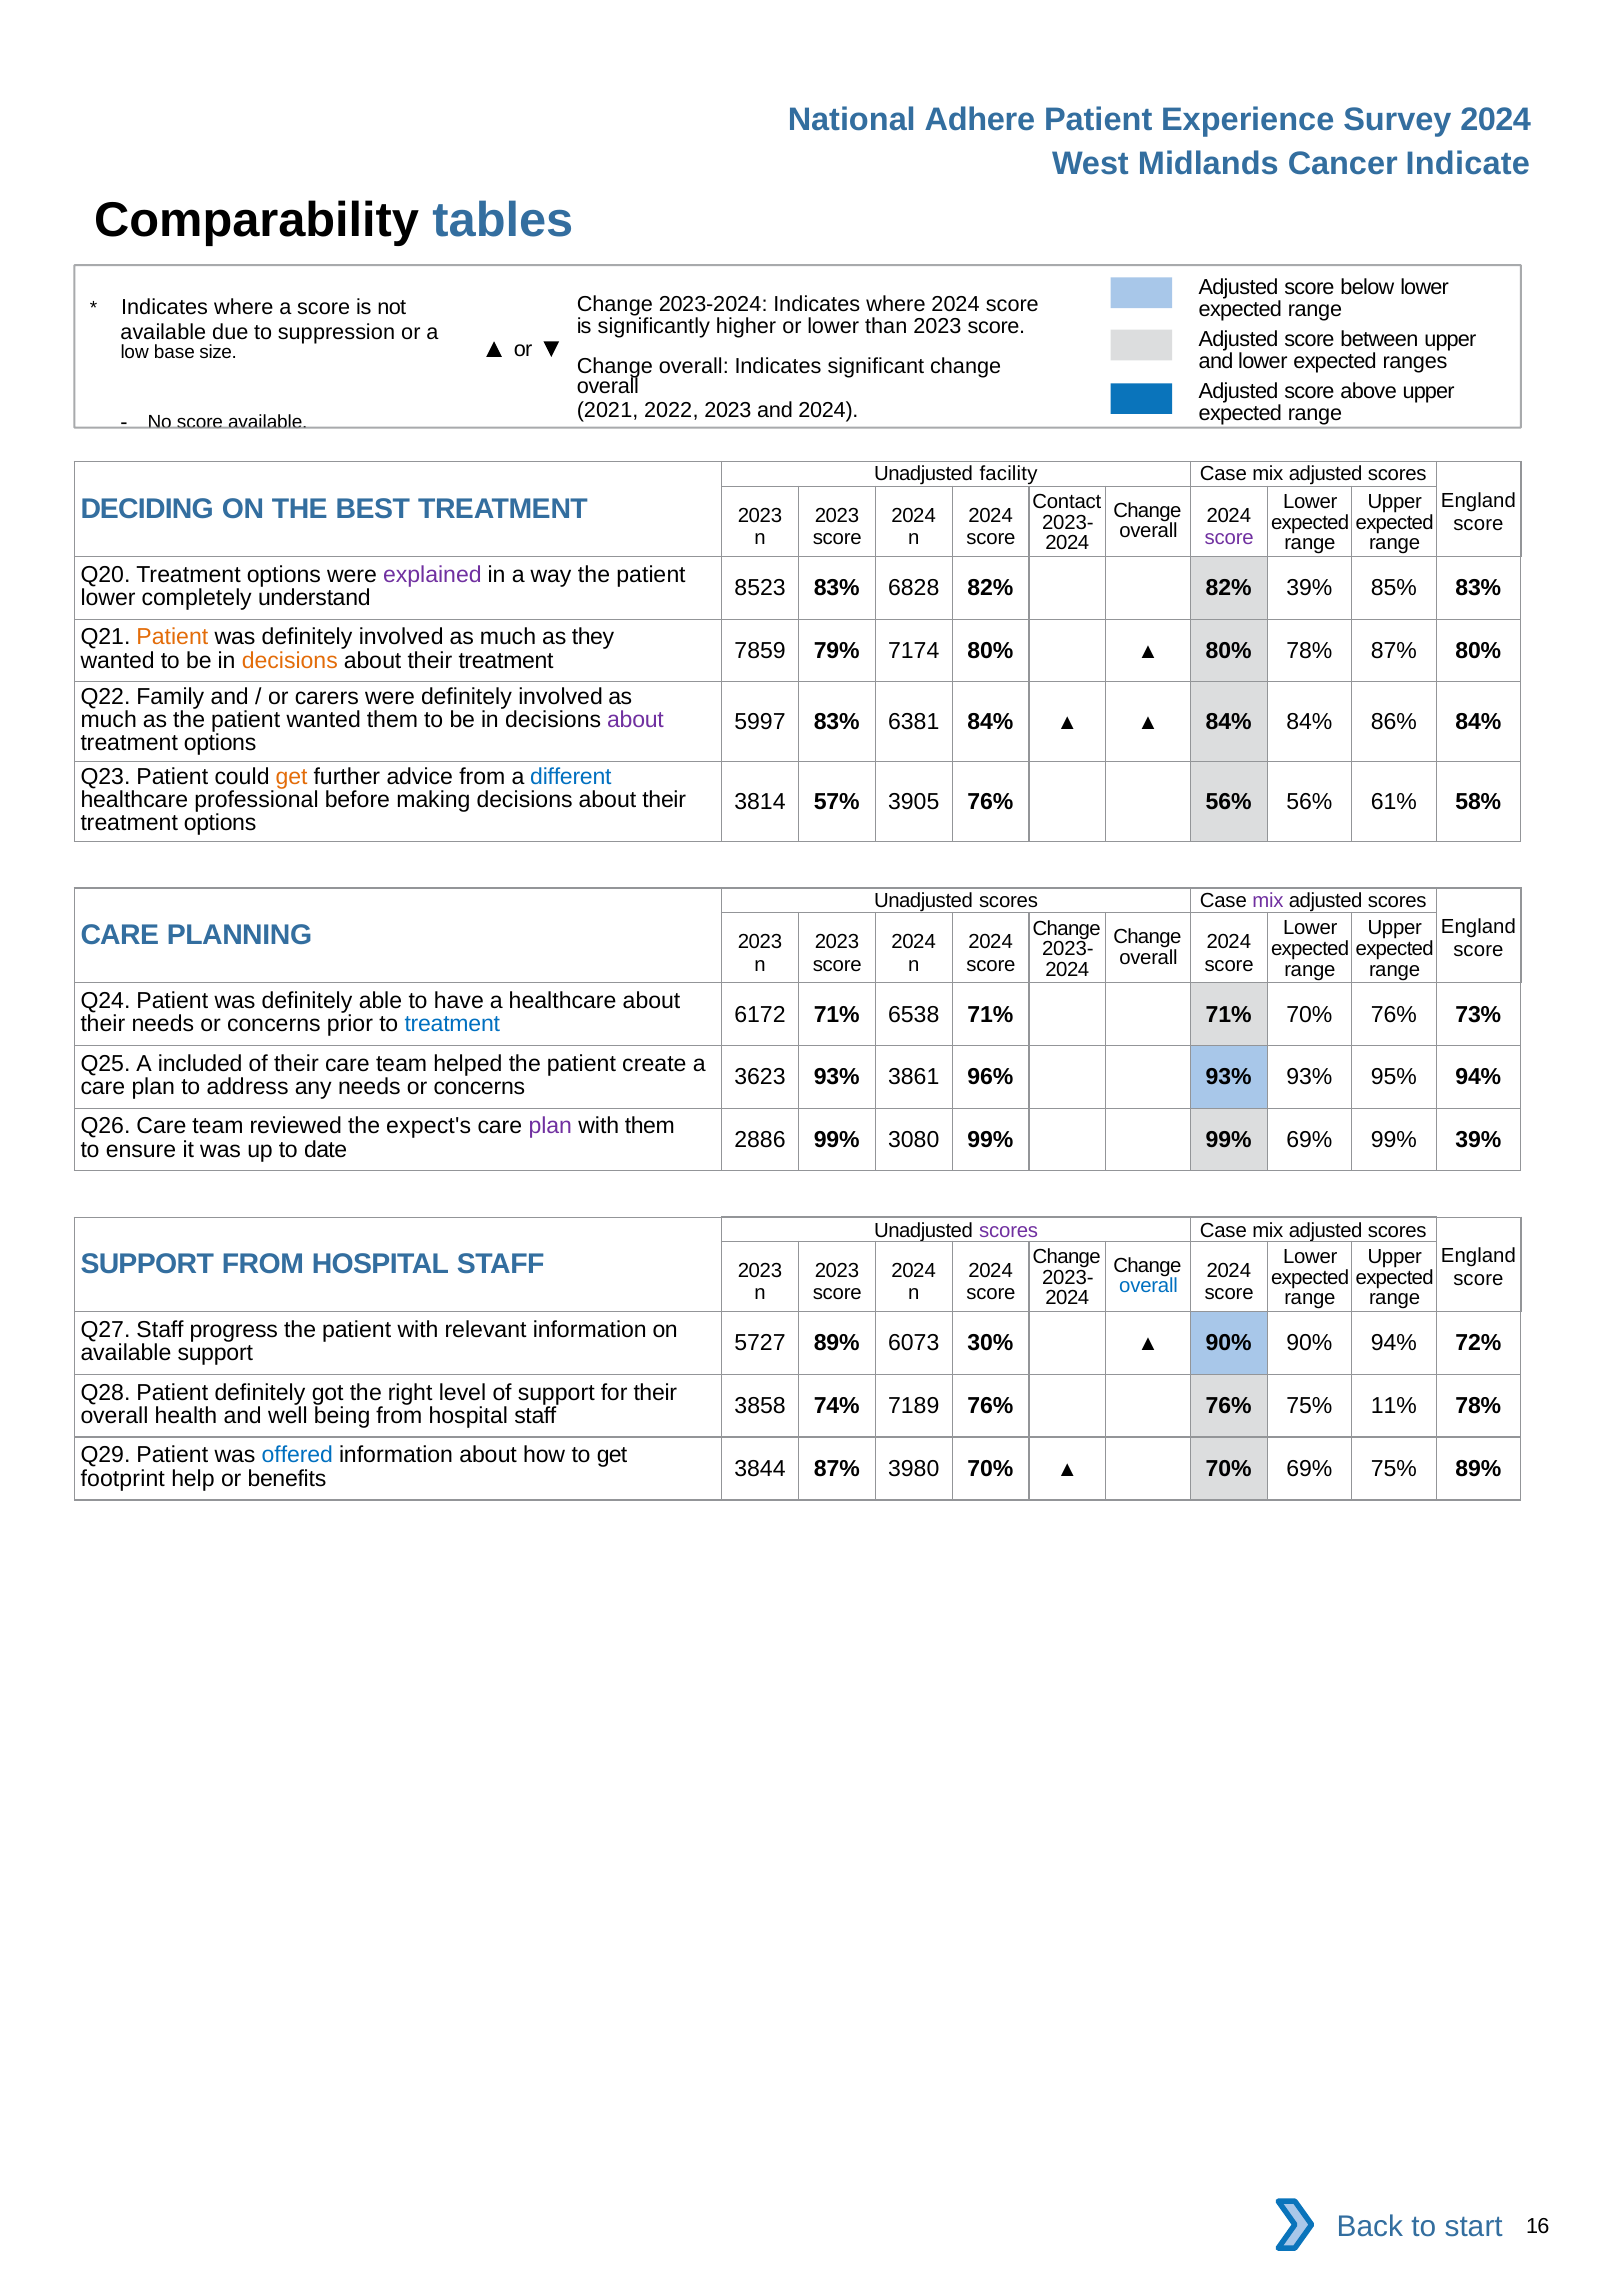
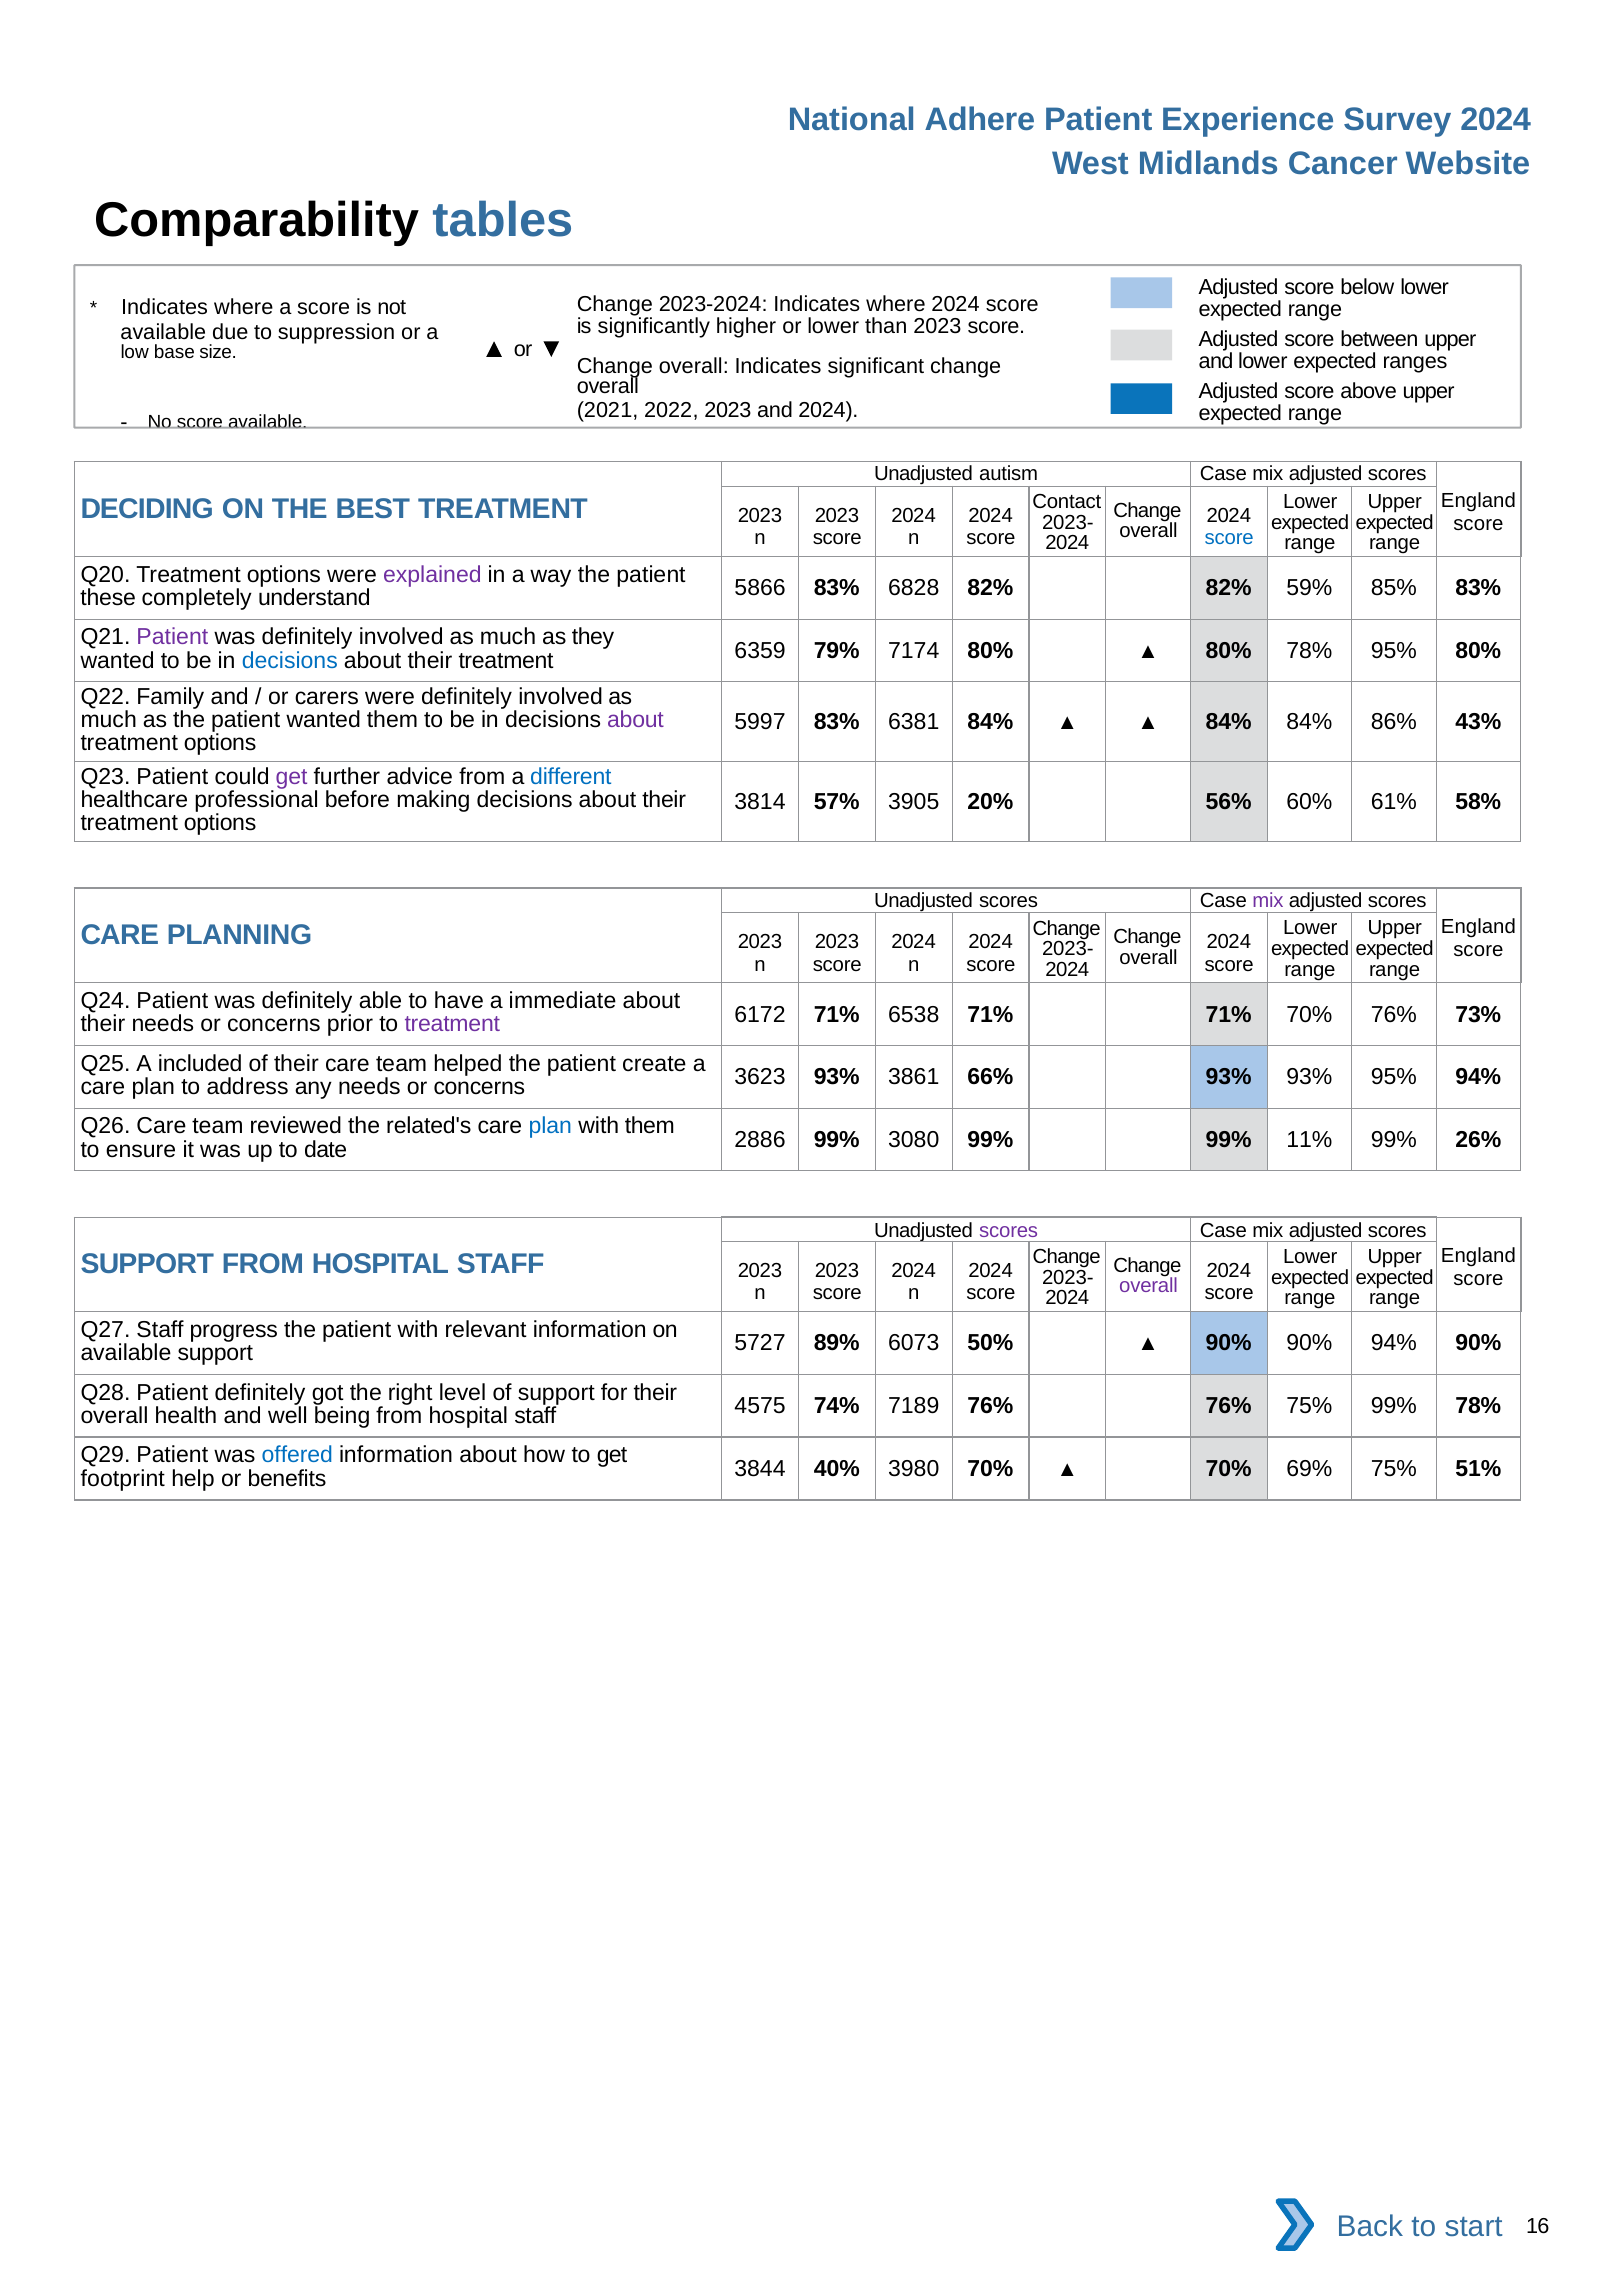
Indicate: Indicate -> Website (1468, 164)
facility: facility -> autism (1009, 474)
score colour: purple -> blue (1229, 538)
lower: lower -> these (108, 598)
8523: 8523 -> 5866 (760, 588)
82% 39%: 39% -> 59% (1309, 588)
Patient colour: orange -> purple (172, 637)
decisions colour: orange -> blue (290, 660)
7859: 7859 -> 6359 (760, 651)
78% 87%: 87% -> 95% (1394, 651)
86% 84%: 84% -> 43% (1478, 722)
get colour: orange -> purple (292, 777)
3905 76%: 76% -> 20% (990, 802)
56% 56%: 56% -> 60% (1309, 802)
a healthcare: healthcare -> immediate (563, 1001)
treatment colour: blue -> purple (452, 1024)
96%: 96% -> 66% (990, 1077)
expect's: expect's -> related's (429, 1126)
plan colour: purple -> blue (550, 1126)
99% 69%: 69% -> 11% (1309, 1140)
99% 39%: 39% -> 26% (1478, 1140)
overall colour: blue -> purple (1149, 1286)
30%: 30% -> 50% (990, 1343)
94% 72%: 72% -> 90% (1478, 1343)
3858: 3858 -> 4575 (760, 1406)
75% 11%: 11% -> 99% (1394, 1406)
3844 87%: 87% -> 40% (837, 1469)
75% 89%: 89% -> 51% (1478, 1469)
